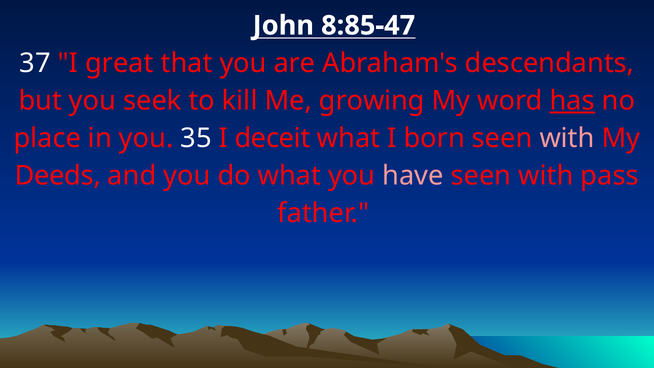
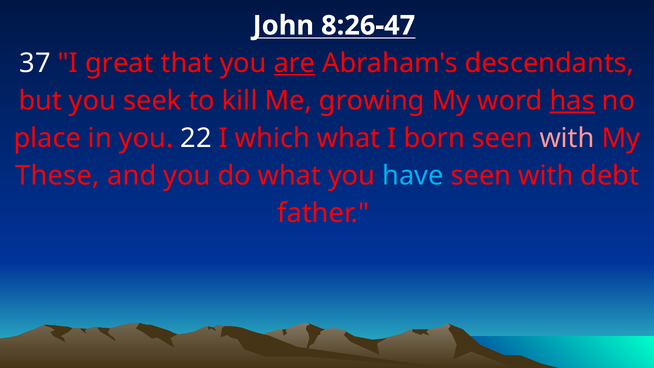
8:85-47: 8:85-47 -> 8:26-47 (368, 26)
are underline: none -> present (295, 63)
35: 35 -> 22 (196, 138)
deceit: deceit -> which (272, 138)
Deeds: Deeds -> These (57, 176)
have colour: pink -> light blue (413, 176)
pass: pass -> debt (610, 176)
